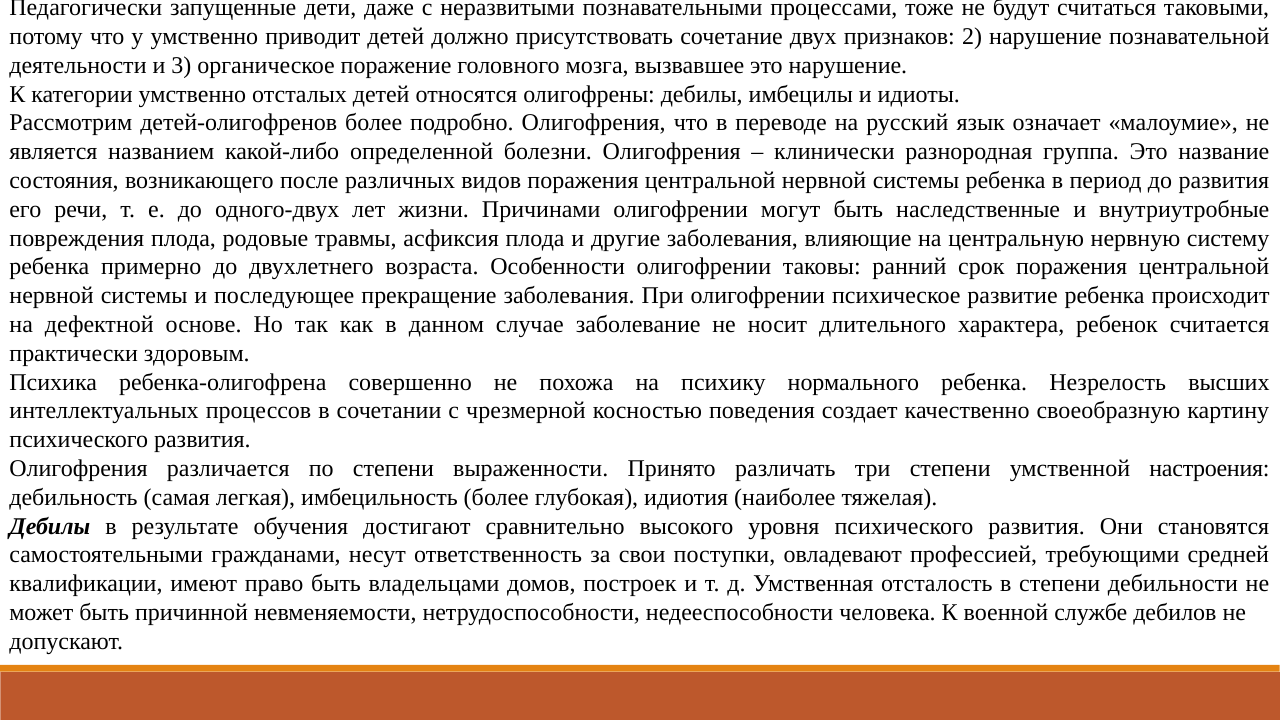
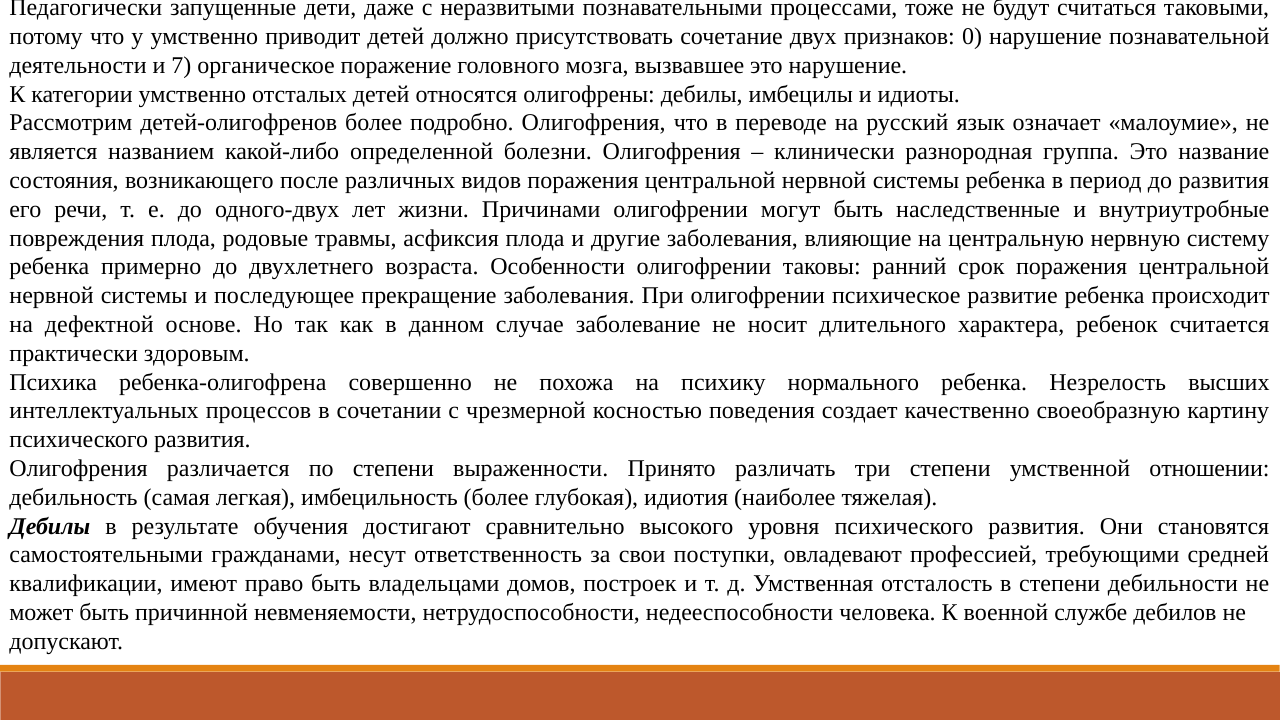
2: 2 -> 0 (972, 37)
3: 3 -> 7 (181, 65)
настроения: настроения -> отношении (1209, 469)
